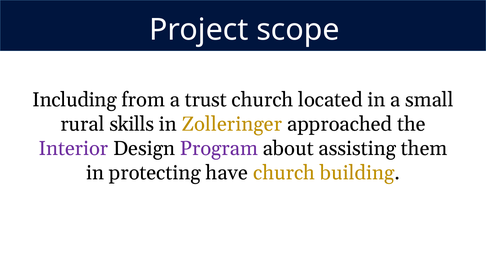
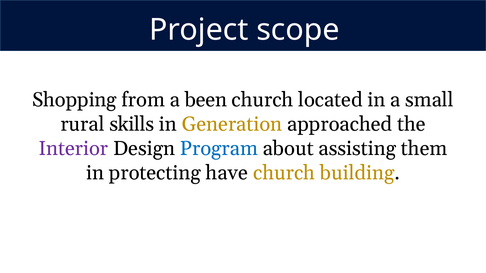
Including: Including -> Shopping (74, 100)
trust: trust -> been (206, 100)
Zolleringer: Zolleringer -> Generation (232, 124)
Program colour: purple -> blue (219, 149)
